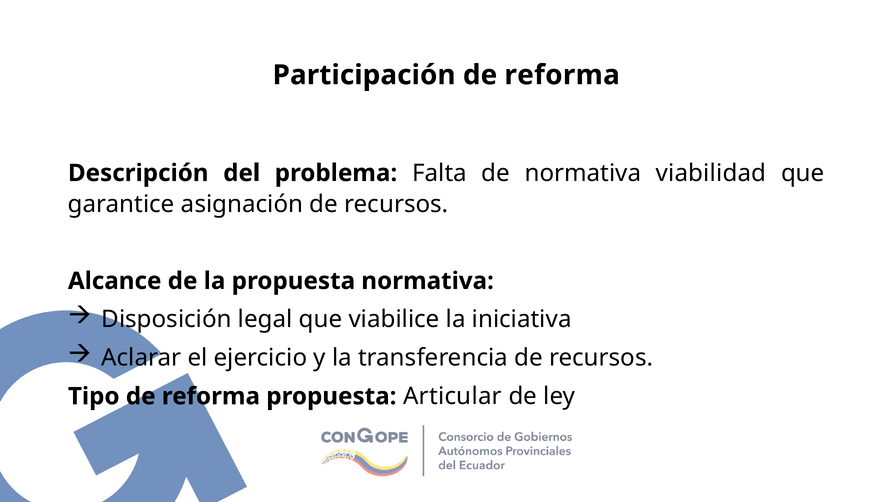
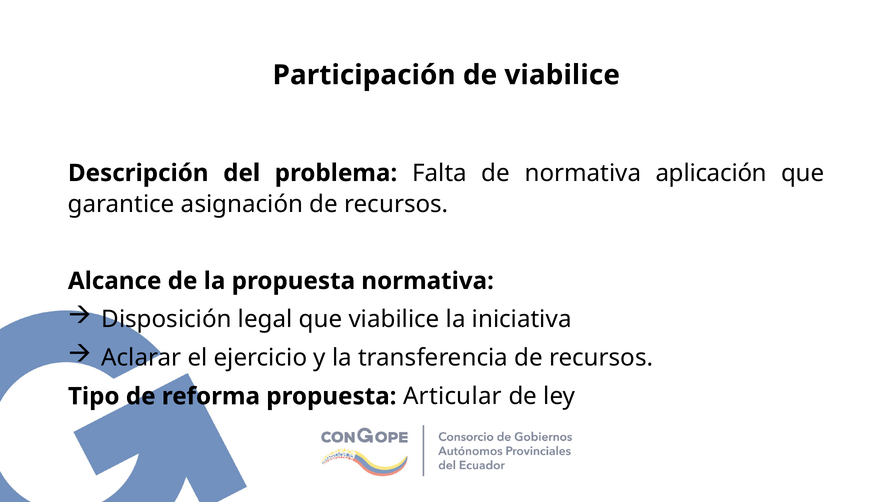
reforma: reforma -> viabilice (562, 75)
viabilidad: viabilidad -> aplicación (711, 173)
